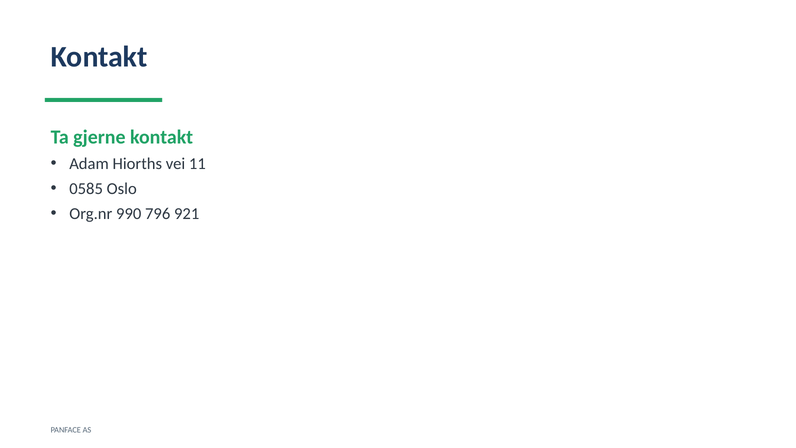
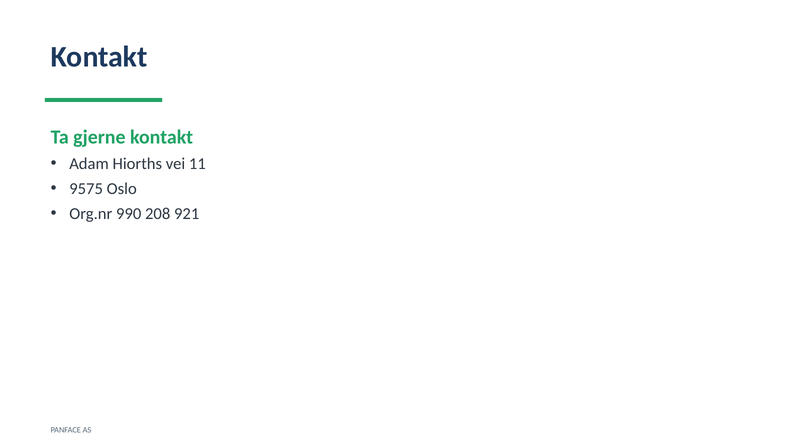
0585: 0585 -> 9575 (86, 189)
796: 796 -> 208 (158, 213)
